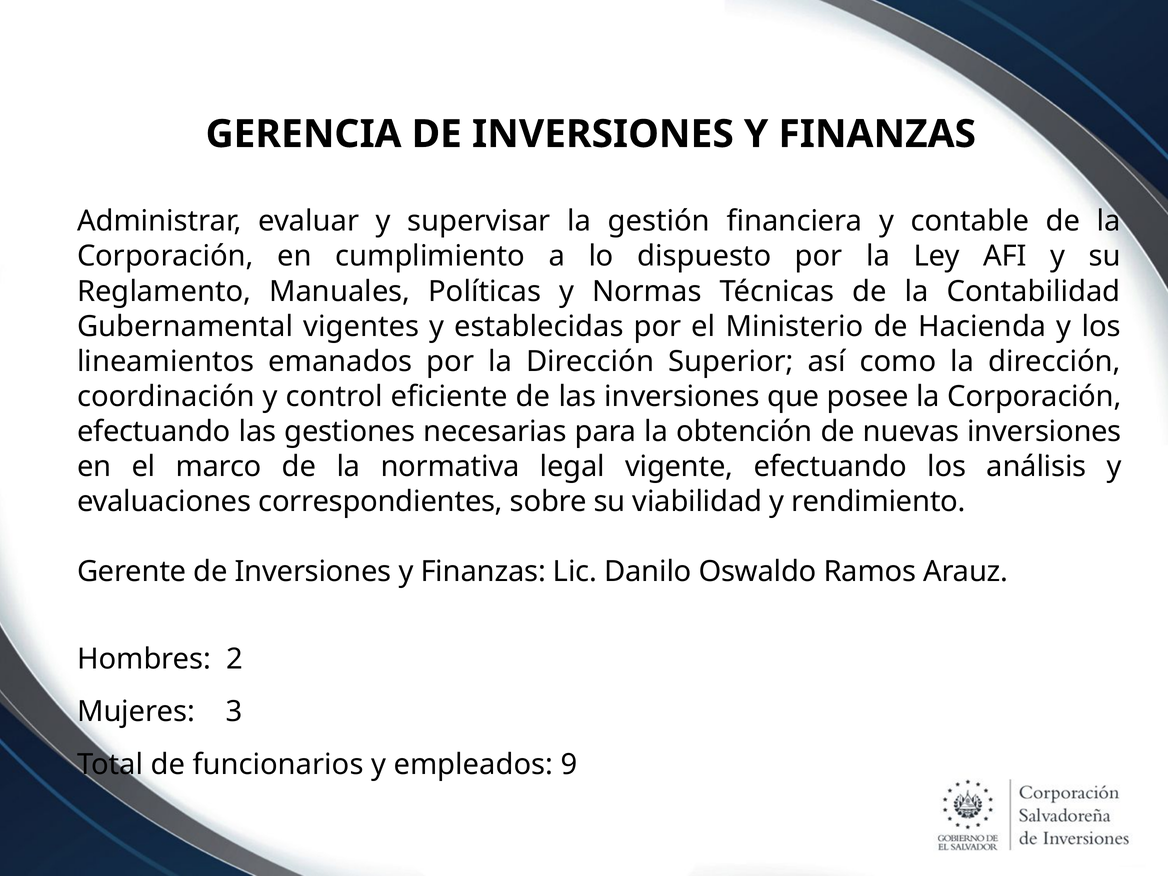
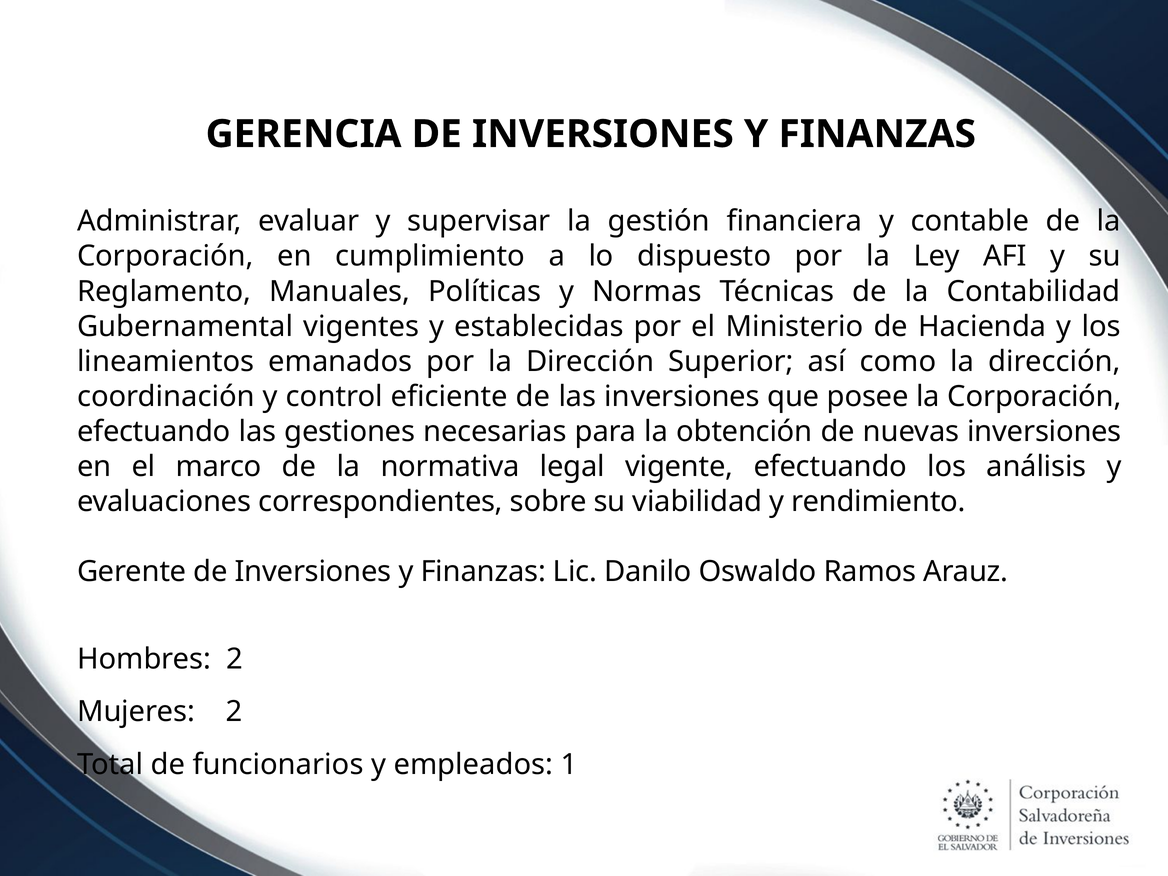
Mujeres 3: 3 -> 2 (234, 712)
9: 9 -> 1 (569, 764)
